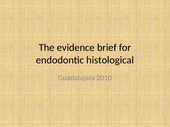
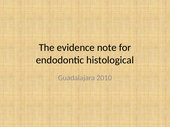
brief: brief -> note (107, 48)
